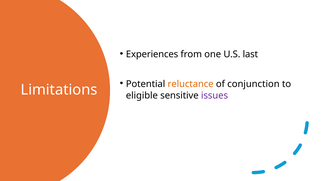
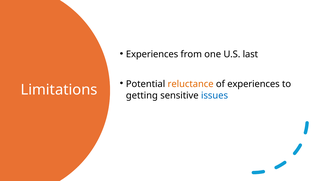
of conjunction: conjunction -> experiences (253, 84)
eligible: eligible -> getting (142, 95)
issues colour: purple -> blue (215, 95)
